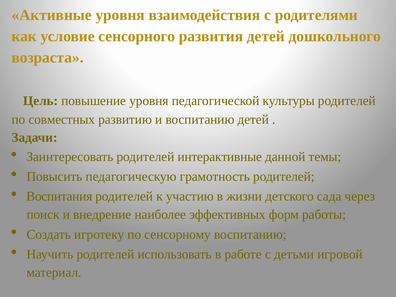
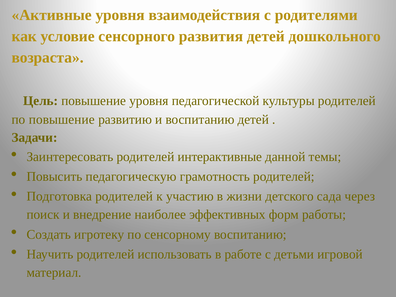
по совместных: совместных -> повышение (62, 119)
Воспитания: Воспитания -> Подготовка (59, 196)
